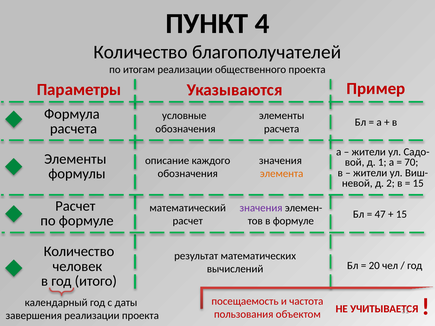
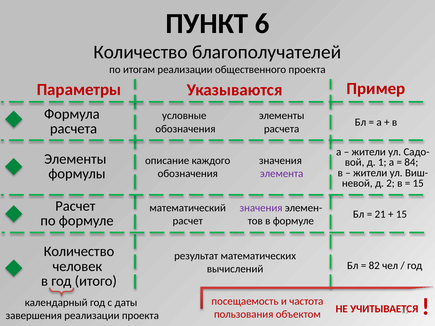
4: 4 -> 6 (262, 24)
70: 70 -> 84 (411, 162)
элемента colour: orange -> purple (282, 174)
47: 47 -> 21 (380, 214)
20: 20 -> 82 (374, 266)
